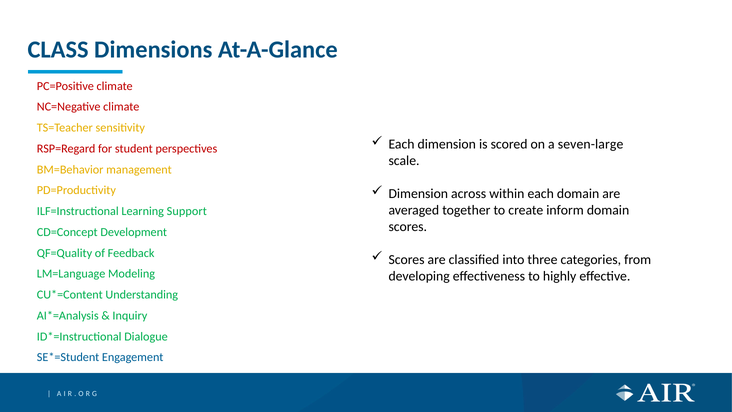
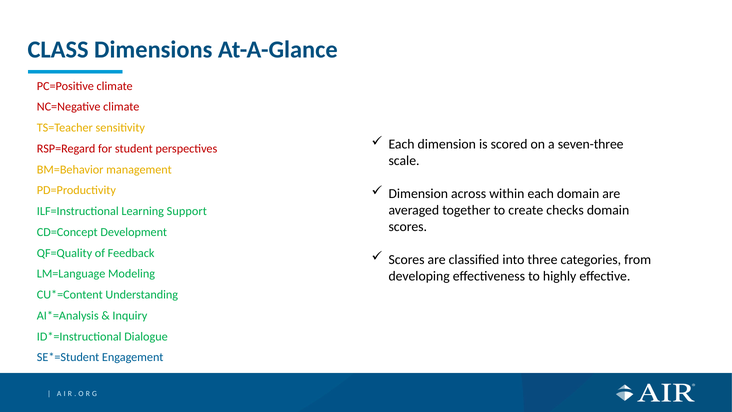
seven-large: seven-large -> seven-three (591, 144)
inform: inform -> checks (565, 210)
